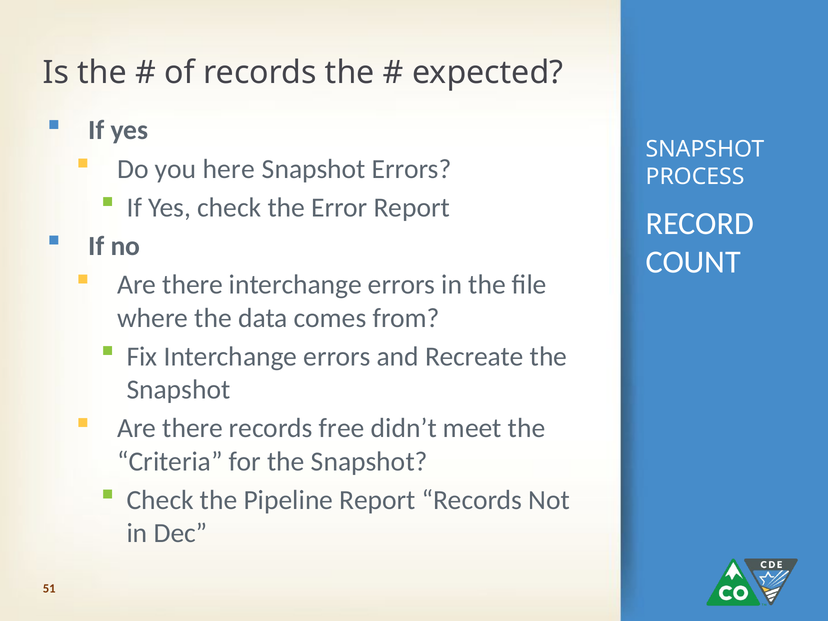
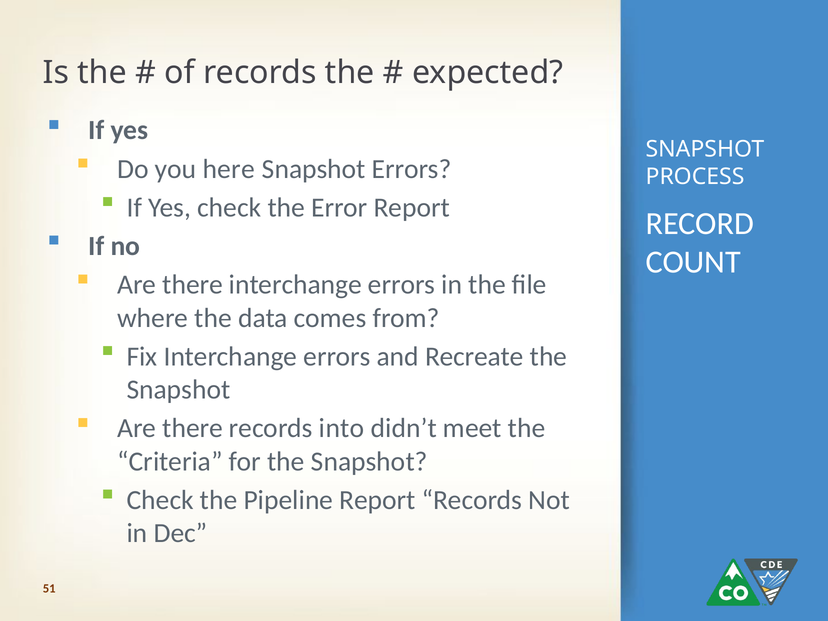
free: free -> into (342, 428)
